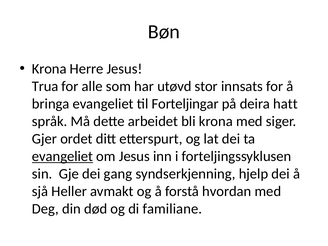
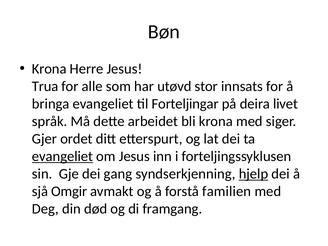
hatt: hatt -> livet (285, 104)
hjelp underline: none -> present (253, 174)
Heller: Heller -> Omgir (69, 191)
hvordan: hvordan -> familien (227, 191)
familiane: familiane -> framgang (172, 209)
